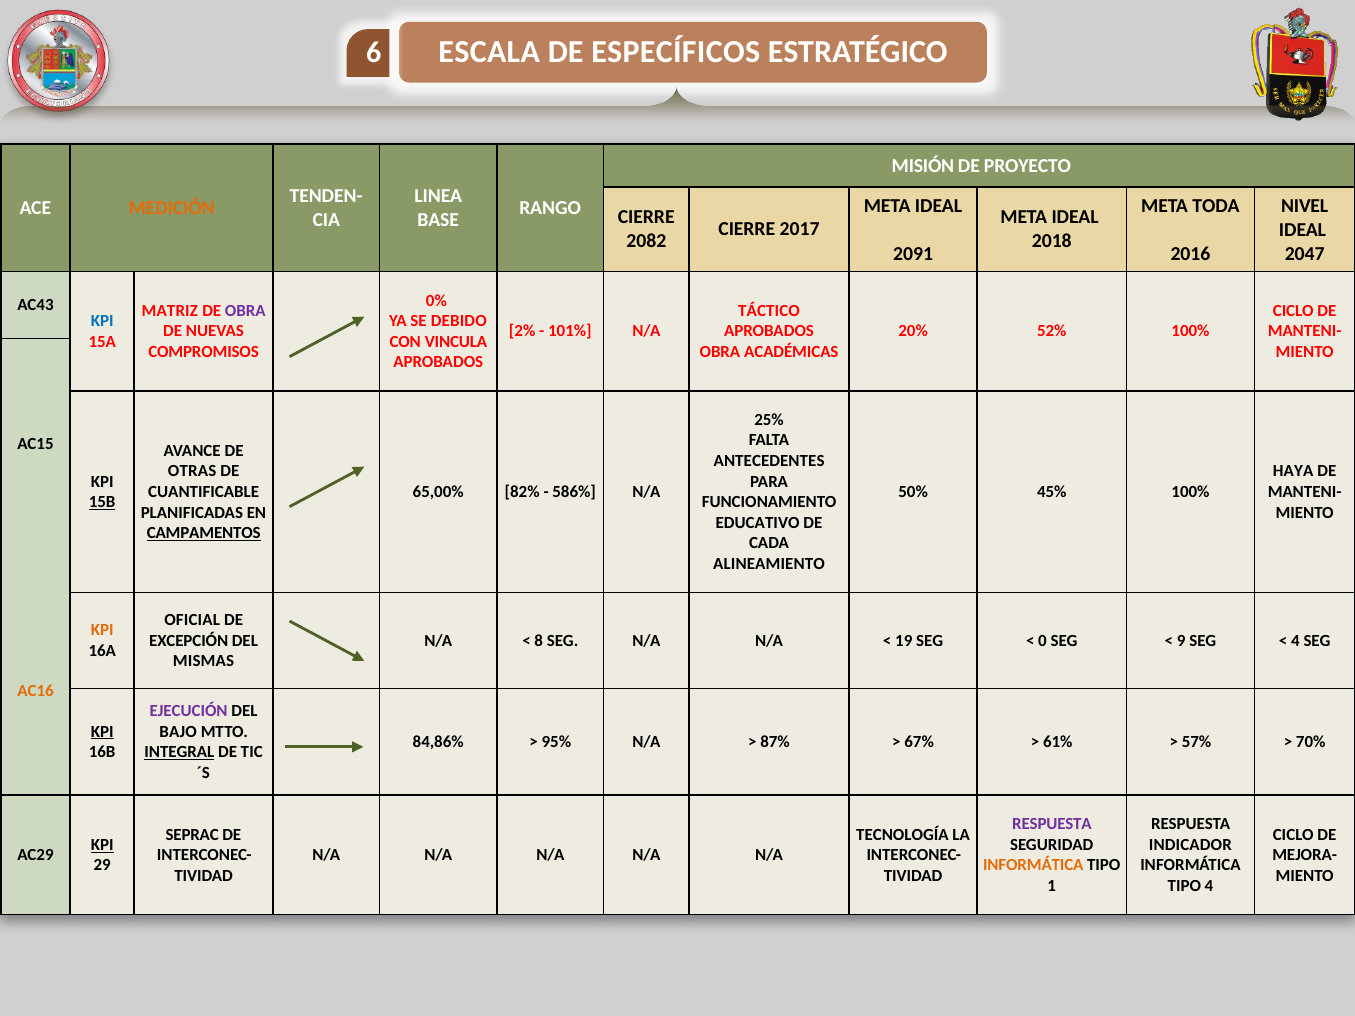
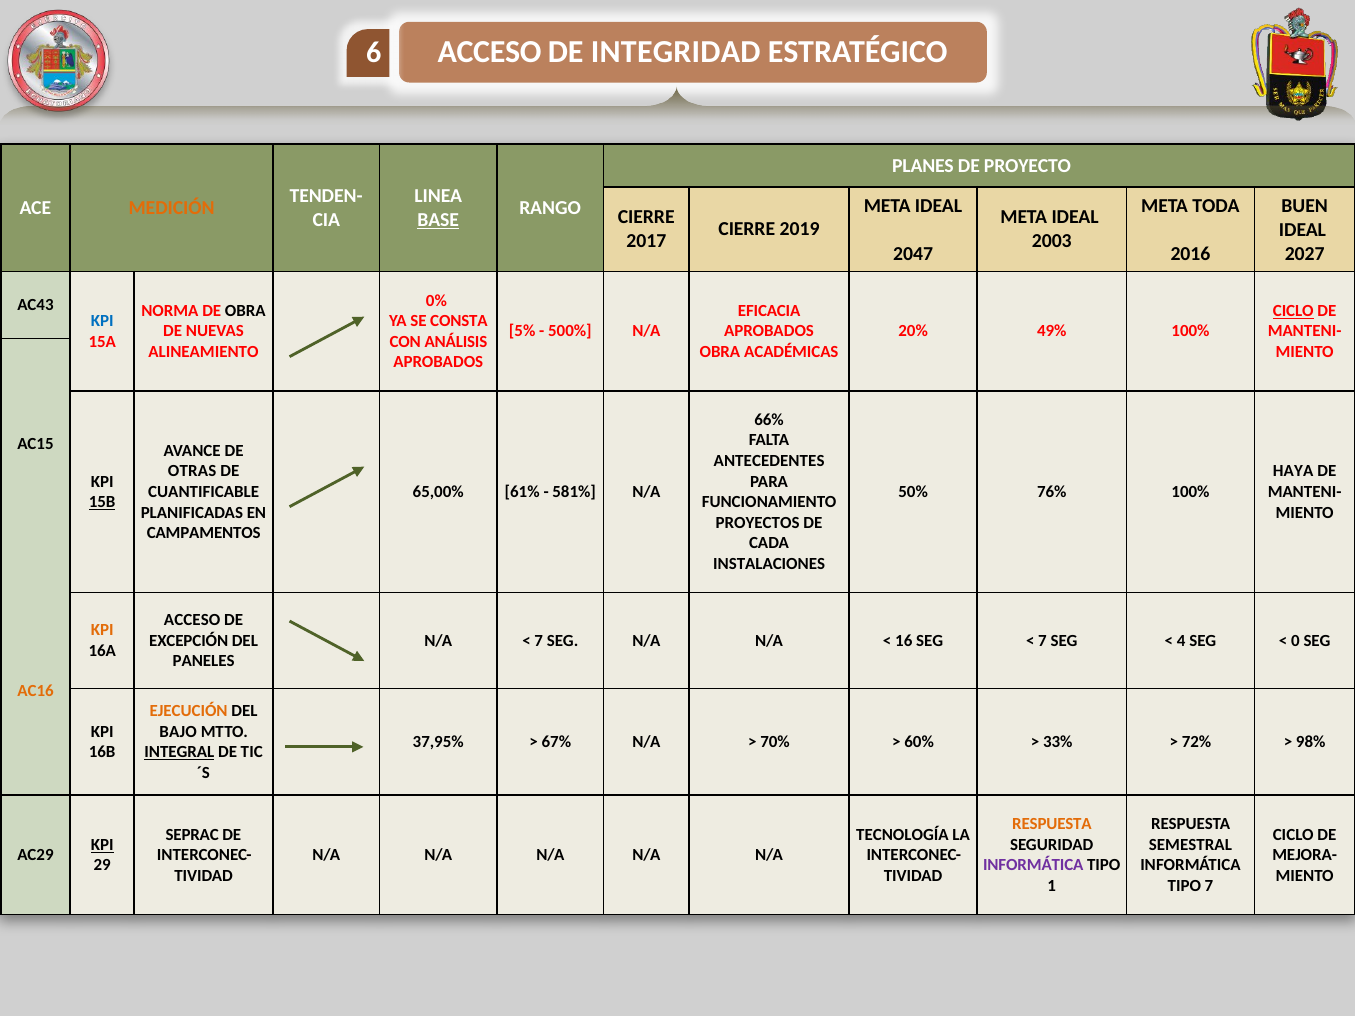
ESCALA: ESCALA -> ACCESO (489, 52)
ESPECÍFICOS: ESPECÍFICOS -> INTEGRIDAD (676, 52)
MISIÓN: MISIÓN -> PLANES (923, 166)
NIVEL: NIVEL -> BUEN (1305, 206)
BASE underline: none -> present (438, 220)
2017: 2017 -> 2019 (800, 229)
2082: 2082 -> 2017 (646, 241)
2018: 2018 -> 2003 (1052, 241)
2091: 2091 -> 2047 (913, 254)
2047: 2047 -> 2027 (1305, 254)
MATRIZ: MATRIZ -> NORMA (170, 311)
OBRA colour: purple -> black (245, 311)
TÁCTICO: TÁCTICO -> EFICACIA (769, 311)
CICLO underline: none -> present (1293, 311)
DEBIDO: DEBIDO -> CONSTA (459, 321)
2%: 2% -> 5% (522, 331)
101%: 101% -> 500% (570, 331)
52%: 52% -> 49% (1052, 331)
VINCULA: VINCULA -> ANÁLISIS (456, 342)
COMPROMISOS: COMPROMISOS -> ALINEAMIENTO (203, 352)
25%: 25% -> 66% (769, 420)
82%: 82% -> 61% (522, 492)
586%: 586% -> 581% (574, 492)
45%: 45% -> 76% (1052, 492)
EDUCATIVO: EDUCATIVO -> PROYECTOS (758, 523)
CAMPAMENTOS underline: present -> none (204, 533)
ALINEAMIENTO: ALINEAMIENTO -> INSTALACIONES (769, 564)
OFICIAL: OFICIAL -> ACCESO (192, 620)
8: 8 -> 7 (539, 641)
19: 19 -> 16 (904, 641)
0: 0 -> 7 (1043, 641)
9: 9 -> 4 (1181, 641)
4: 4 -> 0 (1295, 641)
MISMAS: MISMAS -> PANELES (204, 661)
EJECUCIÓN colour: purple -> orange (189, 711)
KPI underline: present -> none (102, 732)
84,86%: 84,86% -> 37,95% (438, 742)
95%: 95% -> 67% (556, 742)
87%: 87% -> 70% (775, 742)
67%: 67% -> 60% (919, 742)
61%: 61% -> 33% (1058, 742)
57%: 57% -> 72% (1197, 742)
70%: 70% -> 98% (1311, 742)
RESPUESTA colour: purple -> orange (1052, 824)
INDICADOR: INDICADOR -> SEMESTRAL (1190, 845)
INFORMÁTICA colour: orange -> purple (1033, 866)
TIPO 4: 4 -> 7 (1209, 886)
